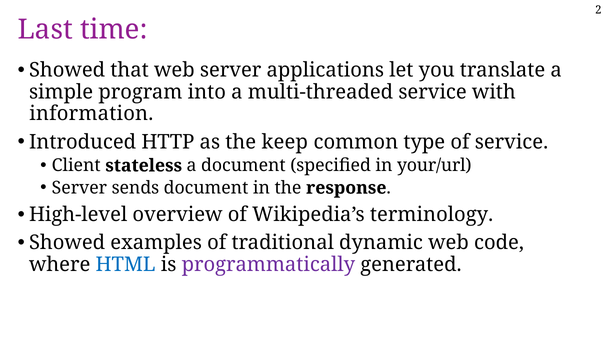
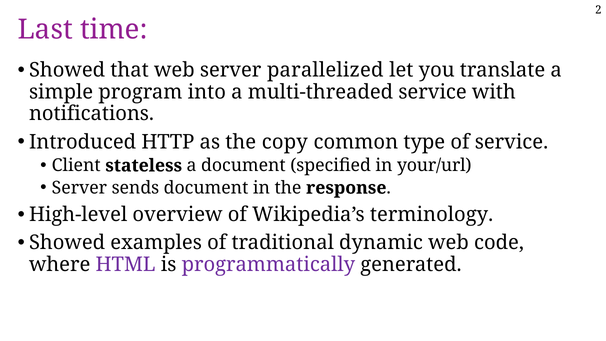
applications: applications -> parallelized (325, 70)
information: information -> notifications (91, 114)
keep: keep -> copy (285, 142)
HTML colour: blue -> purple (126, 264)
